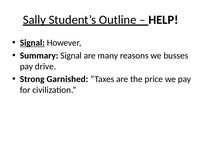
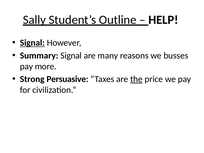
drive: drive -> more (46, 66)
Garnished: Garnished -> Persuasive (67, 79)
the underline: none -> present (136, 79)
